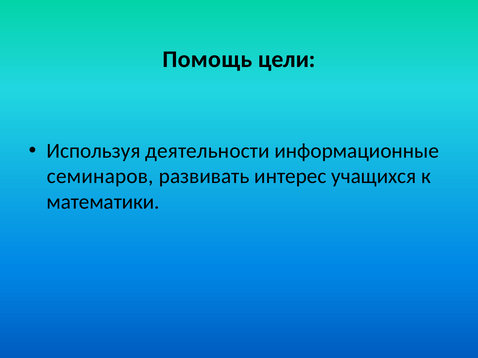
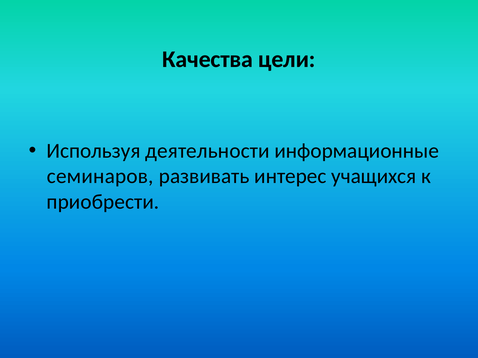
Помощь: Помощь -> Качества (208, 59)
математики: математики -> приобрести (103, 202)
